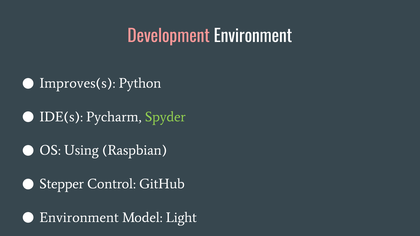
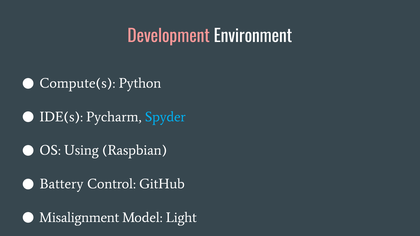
Improves(s: Improves(s -> Compute(s (77, 83)
Spyder colour: light green -> light blue (165, 117)
Stepper: Stepper -> Battery (62, 184)
Environment: Environment -> Misalignment (79, 218)
